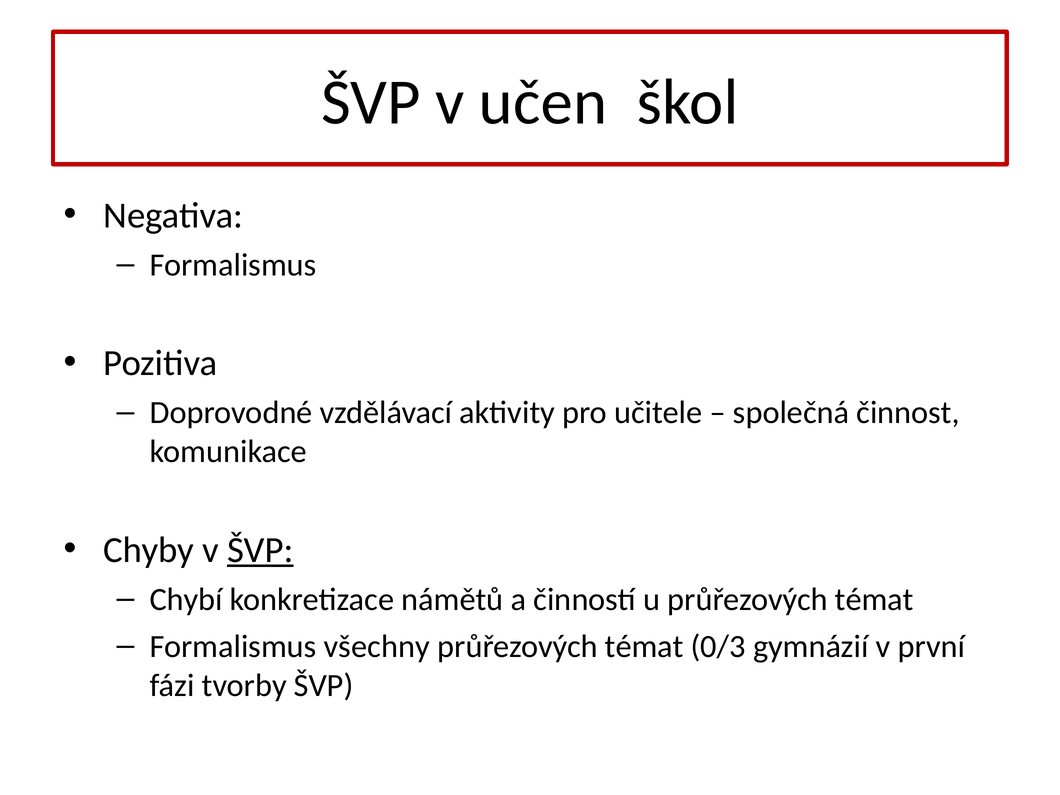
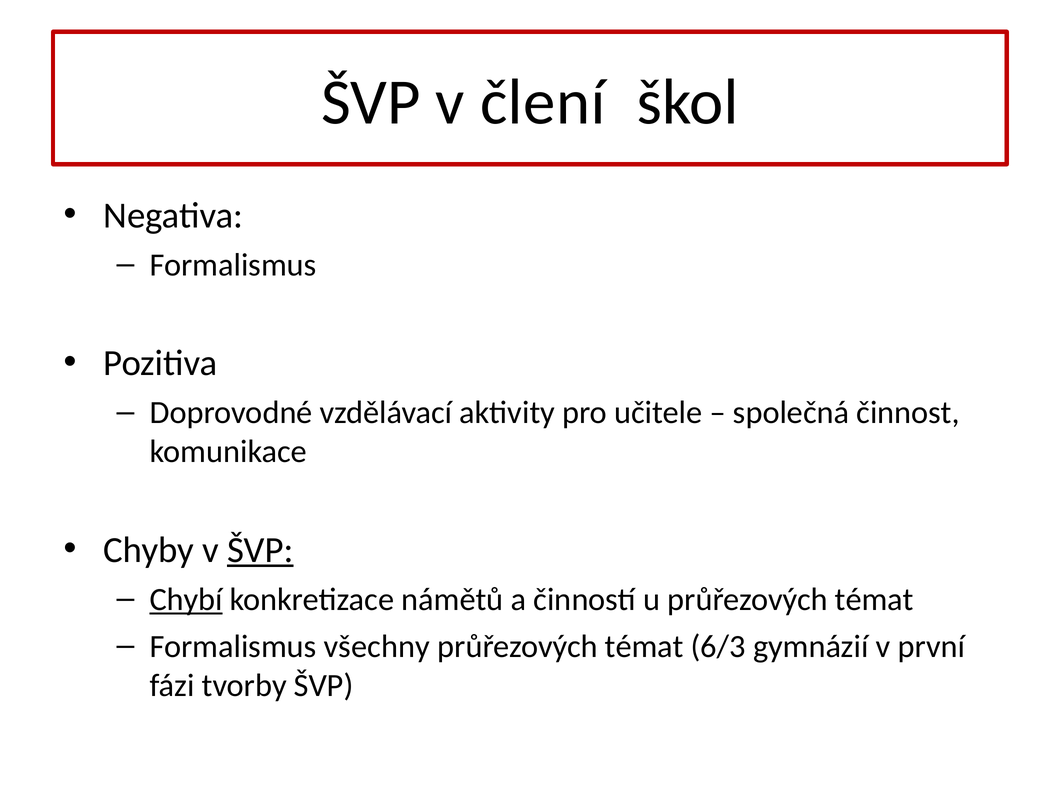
učen: učen -> člení (543, 103)
Chybí underline: none -> present (186, 599)
0/3: 0/3 -> 6/3 (718, 647)
